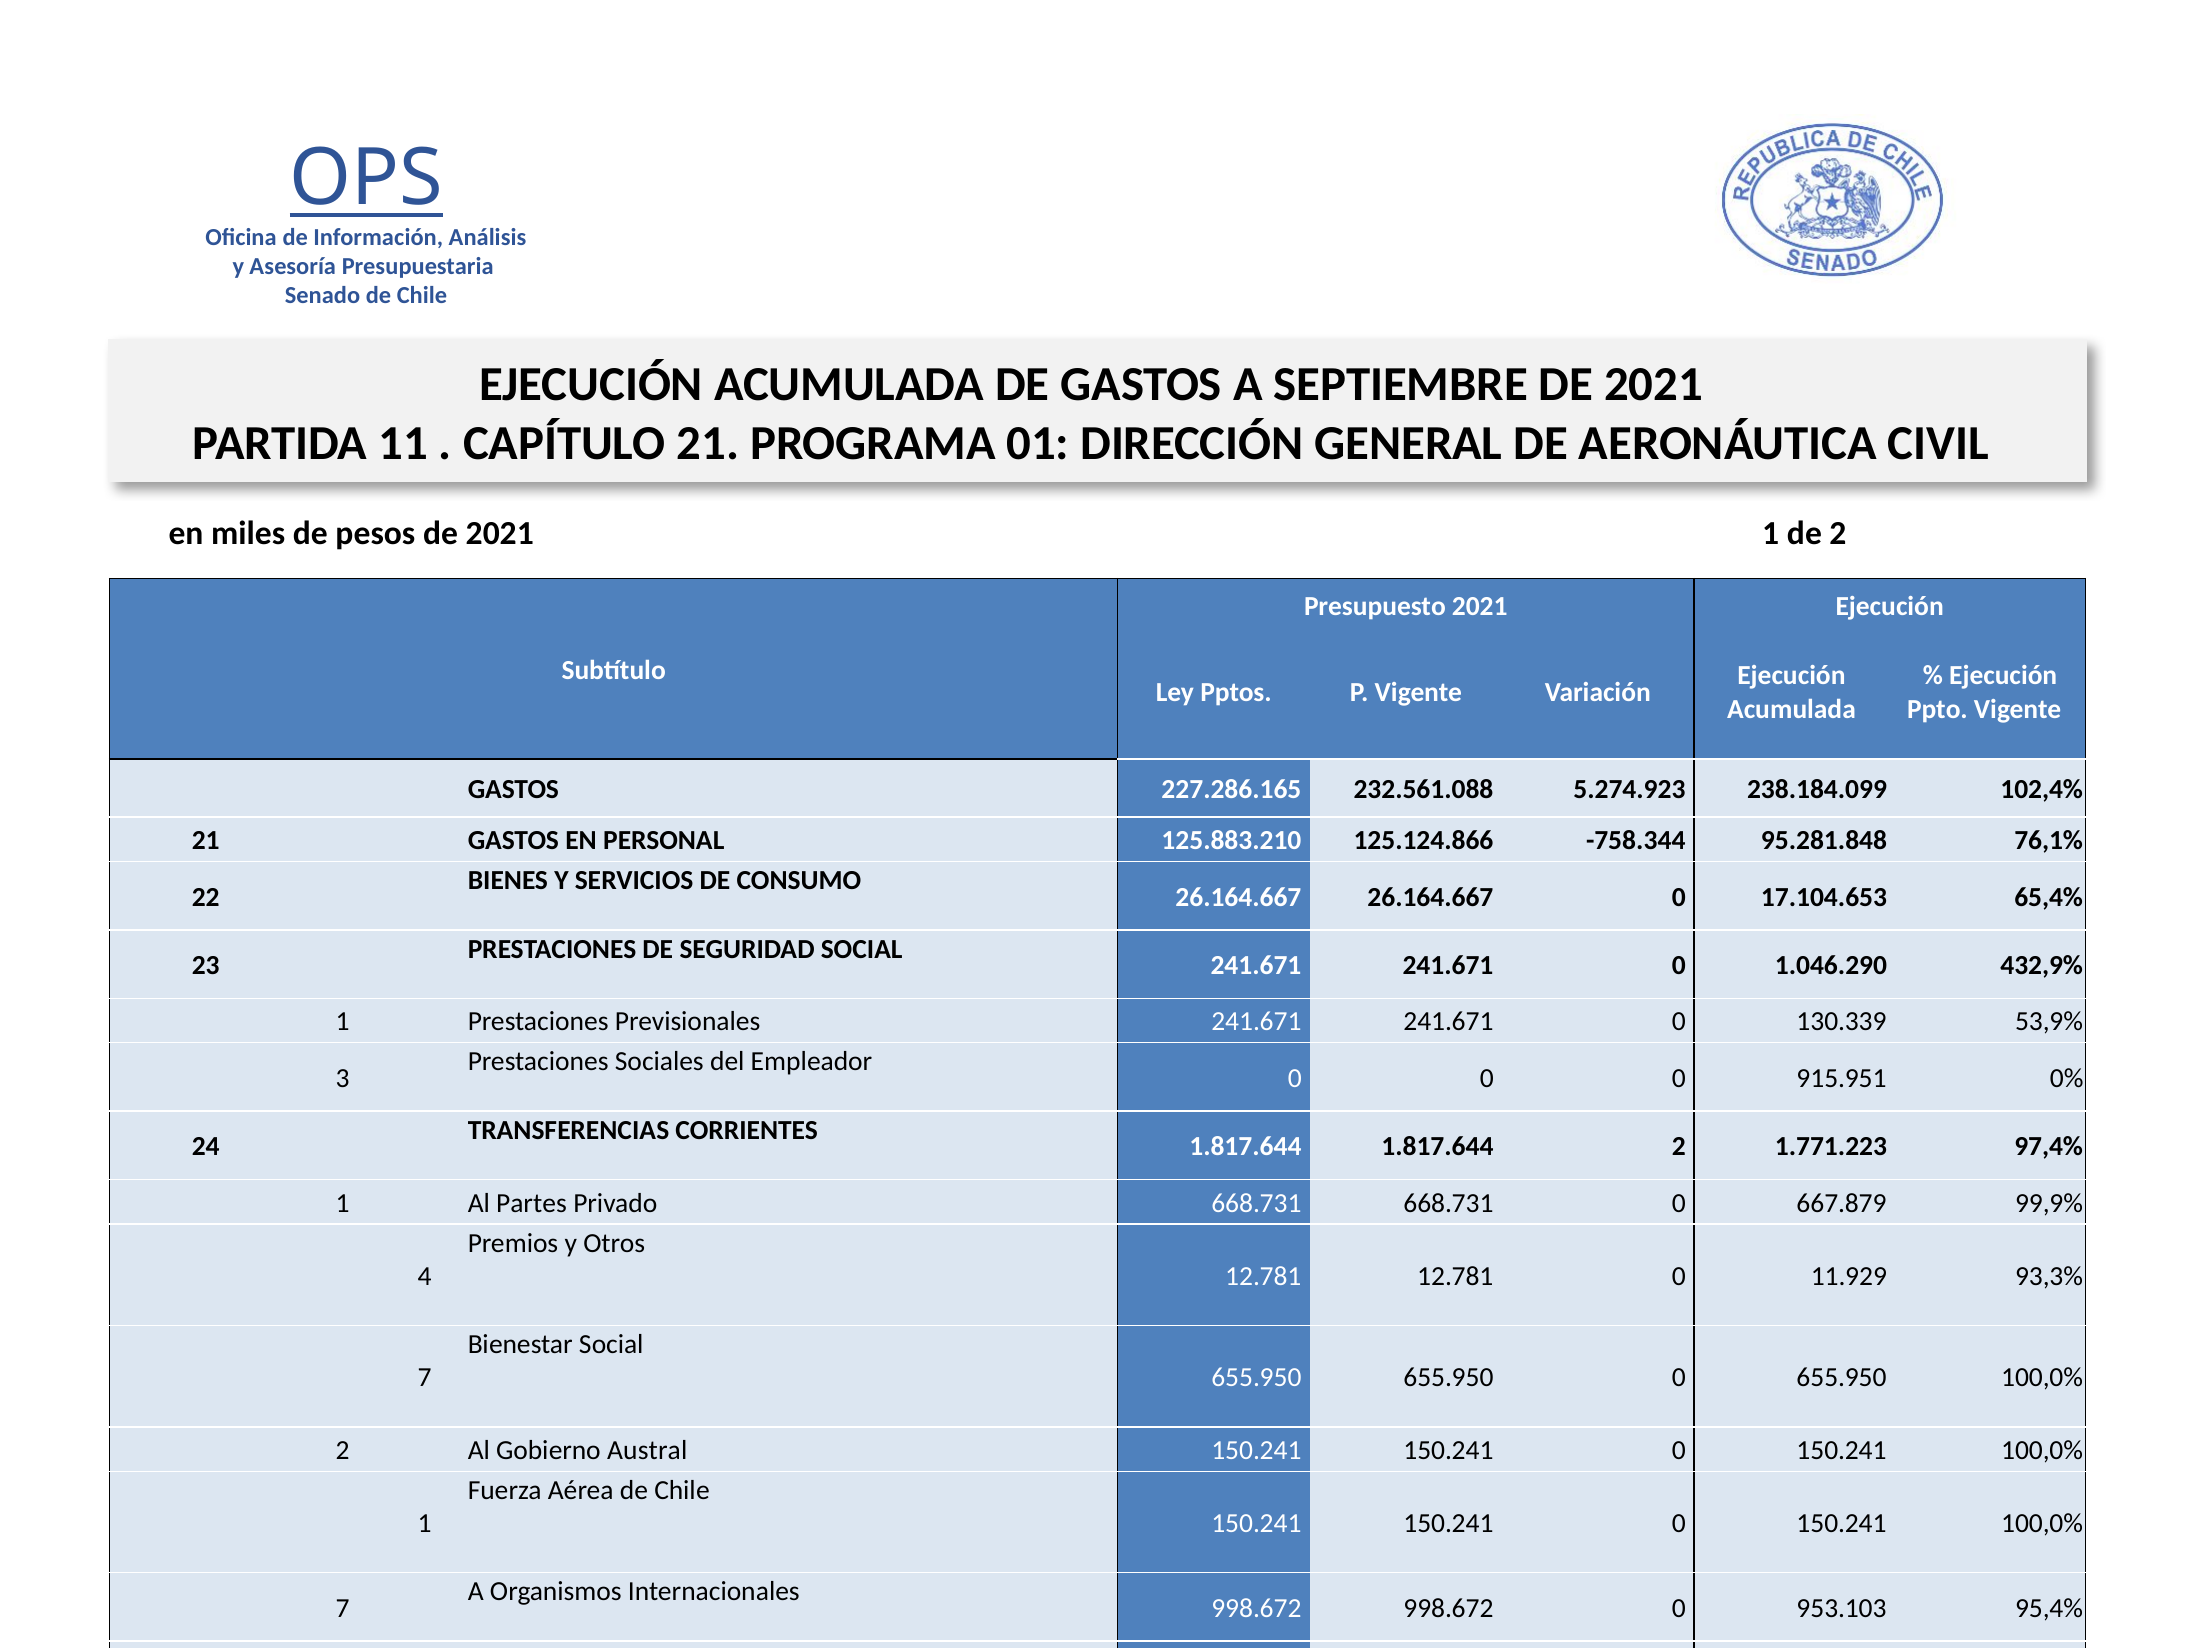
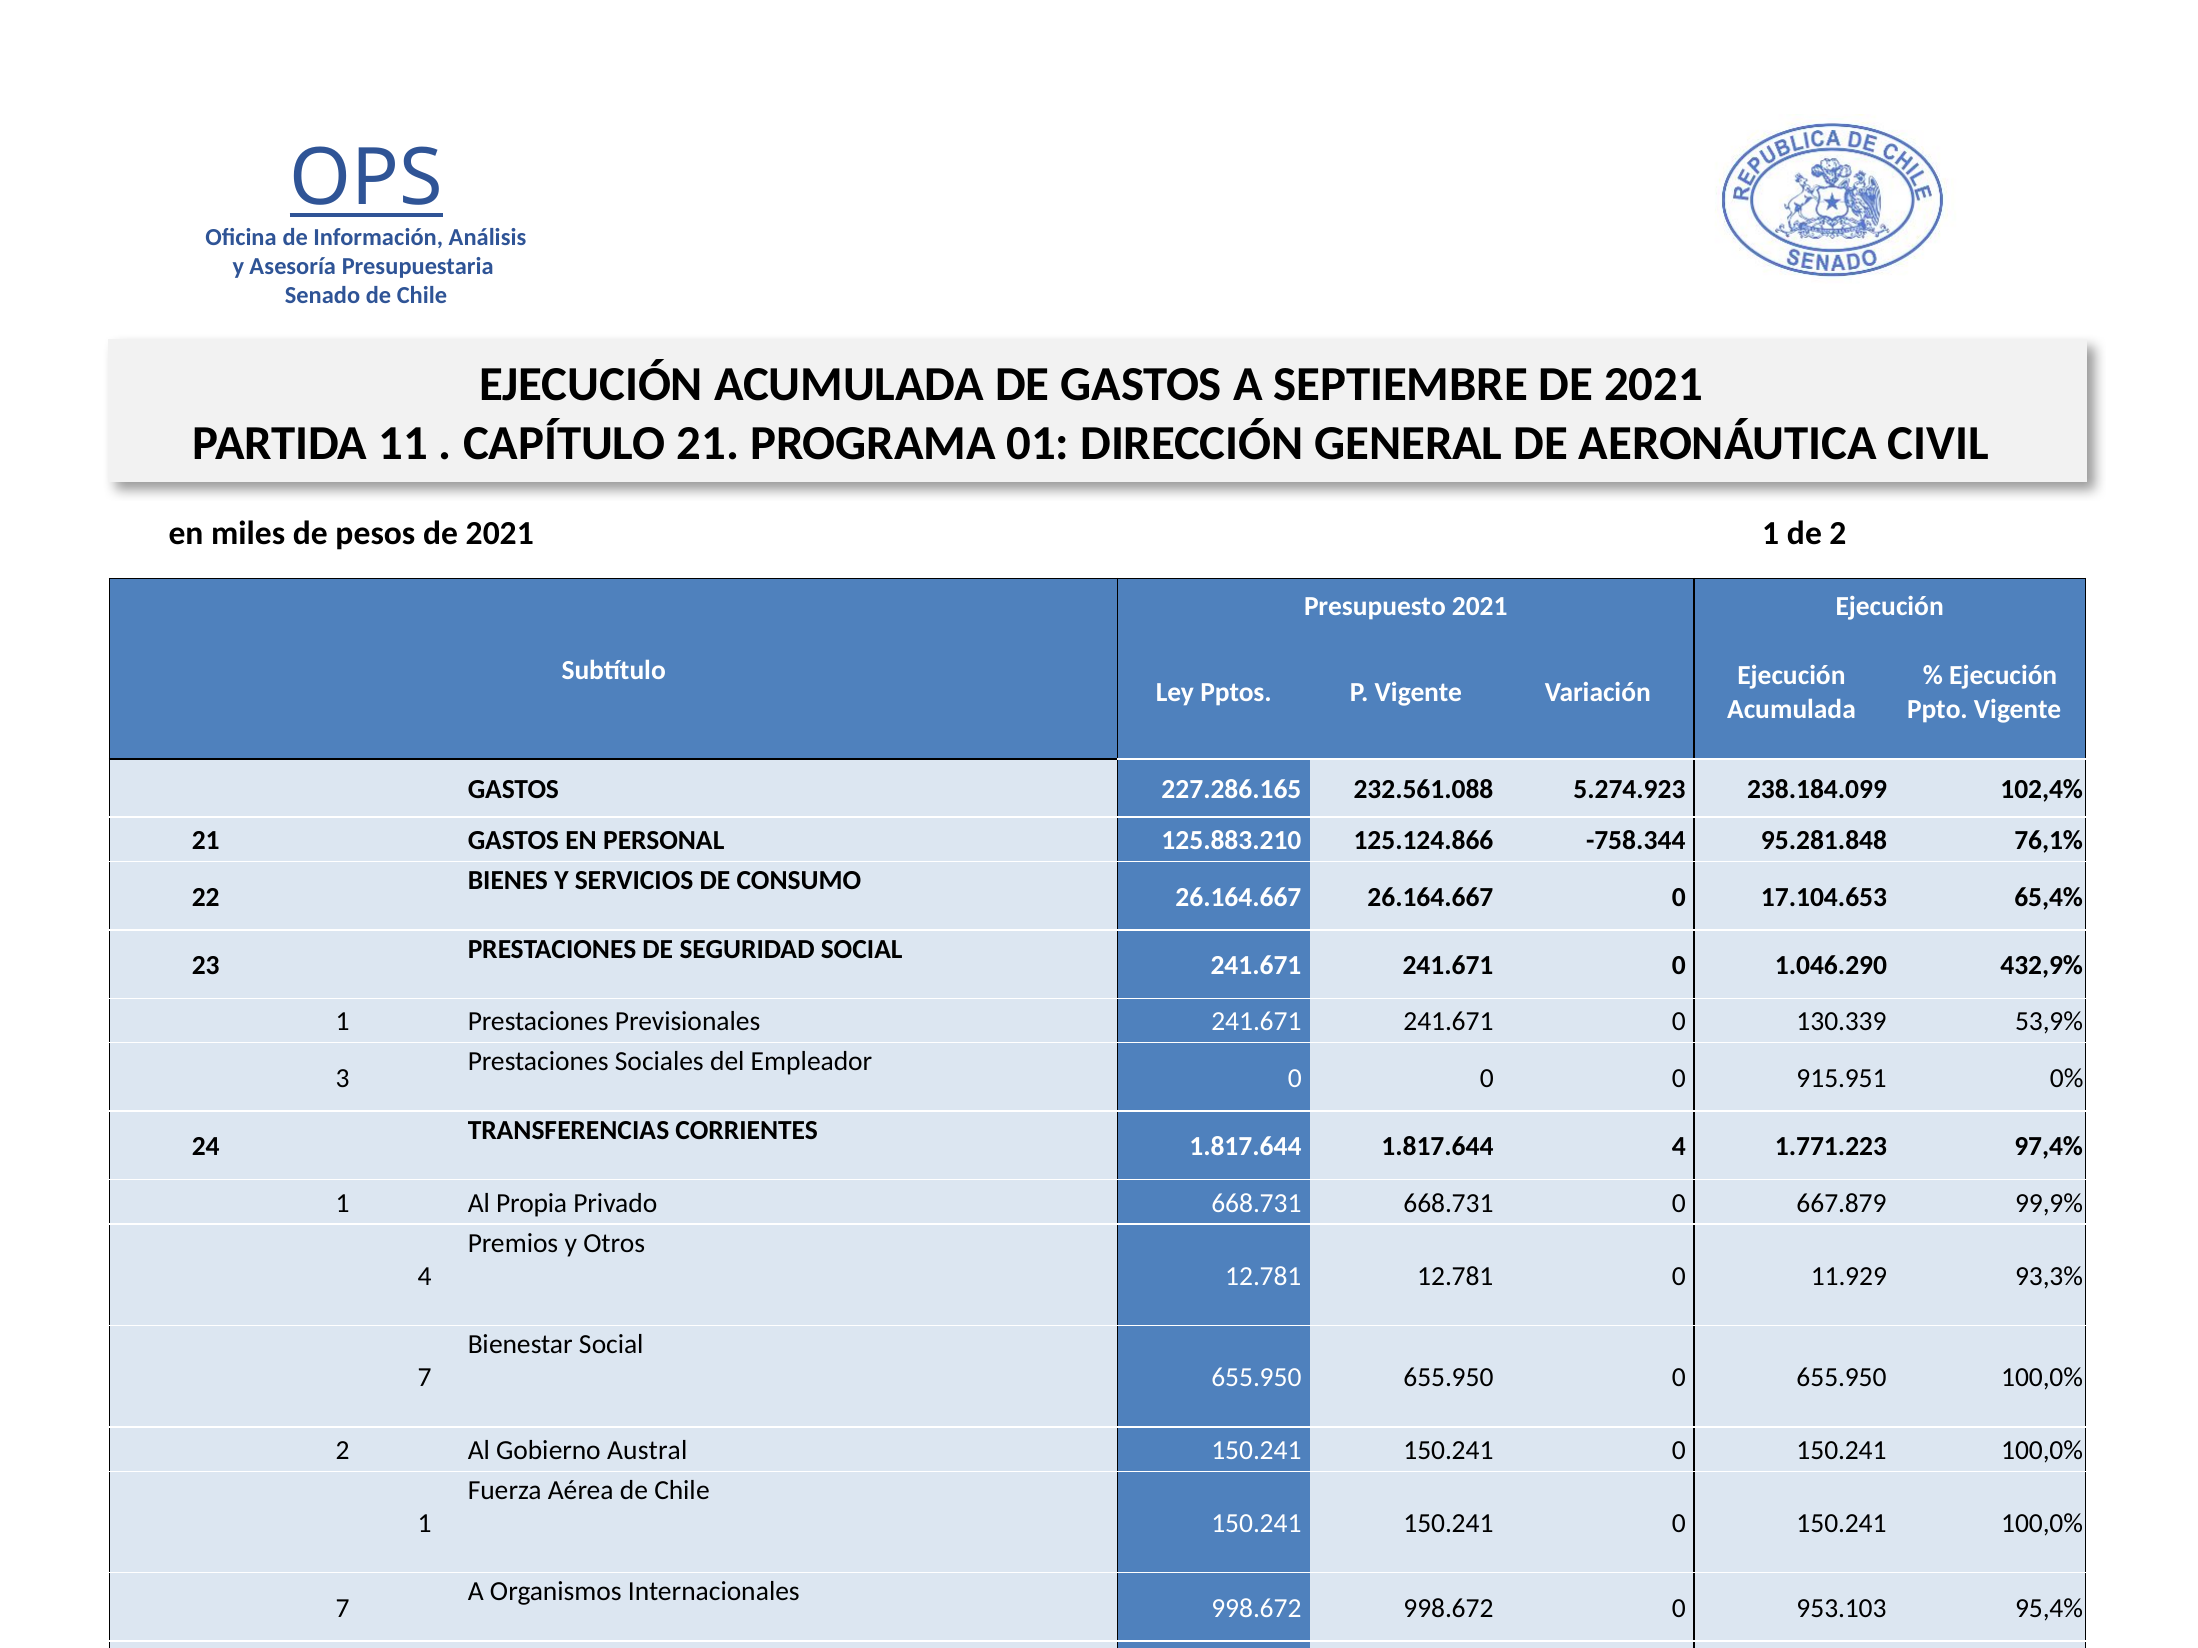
1.817.644 2: 2 -> 4 (1679, 1147)
Al Partes: Partes -> Propia (532, 1203)
